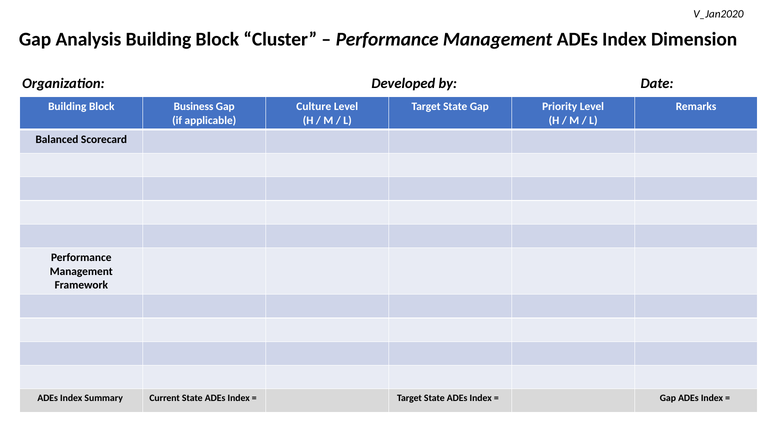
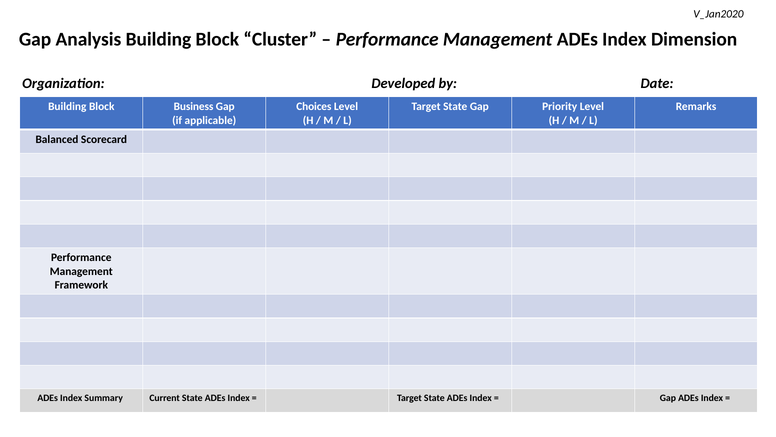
Culture: Culture -> Choices (314, 106)
